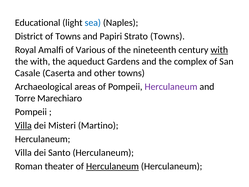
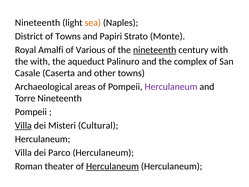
Educational: Educational -> Nineteenth (38, 23)
sea colour: blue -> orange (93, 23)
Strato Towns: Towns -> Monte (168, 36)
nineteenth underline: none -> present (155, 50)
with underline: present -> none (219, 50)
Gardens: Gardens -> Palinuro (123, 61)
Torre Marechiaro: Marechiaro -> Nineteenth (60, 98)
Martino: Martino -> Cultural (98, 125)
Santo: Santo -> Parco (59, 153)
